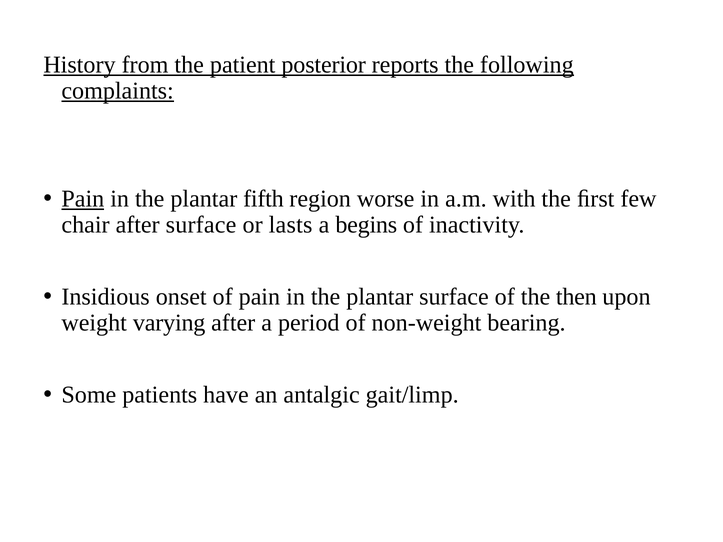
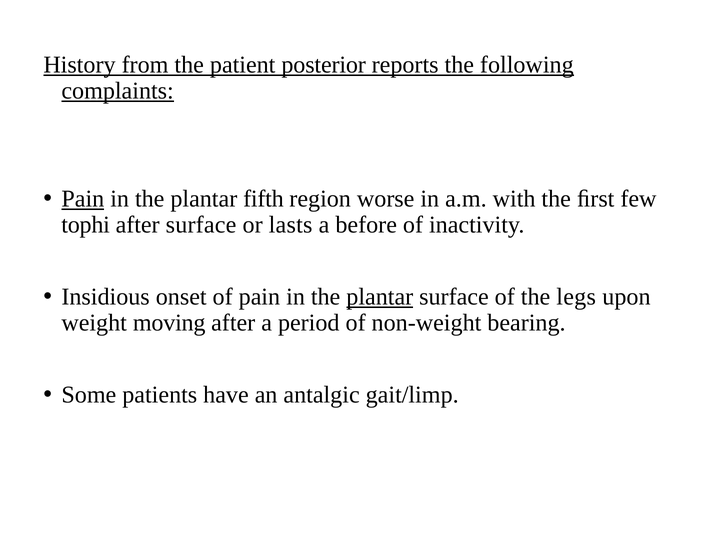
chair: chair -> tophi (86, 225)
begins: begins -> before (366, 225)
plantar underline: none -> present (380, 297)
then: then -> legs (576, 297)
varying: varying -> moving (169, 323)
